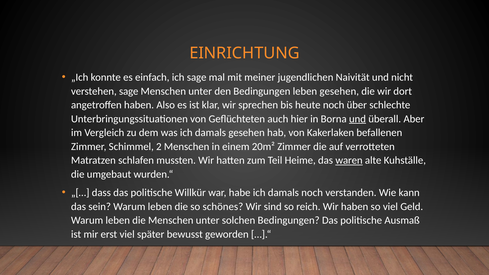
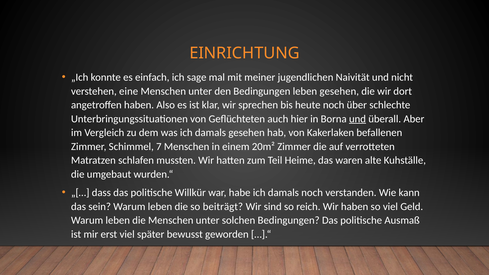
verstehen sage: sage -> eine (129, 91)
2: 2 -> 7 (159, 147)
waren underline: present -> none (349, 160)
schönes: schönes -> beiträgt (223, 207)
